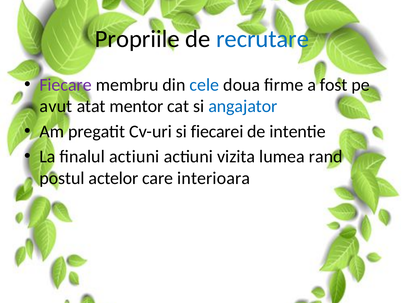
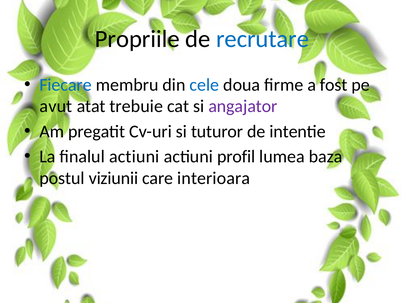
Fiecare colour: purple -> blue (66, 85)
mentor: mentor -> trebuie (136, 106)
angajator colour: blue -> purple (243, 106)
fiecarei: fiecarei -> tuturor (217, 131)
vizita: vizita -> profil (236, 157)
rand: rand -> baza (326, 157)
actelor: actelor -> viziunii (113, 178)
